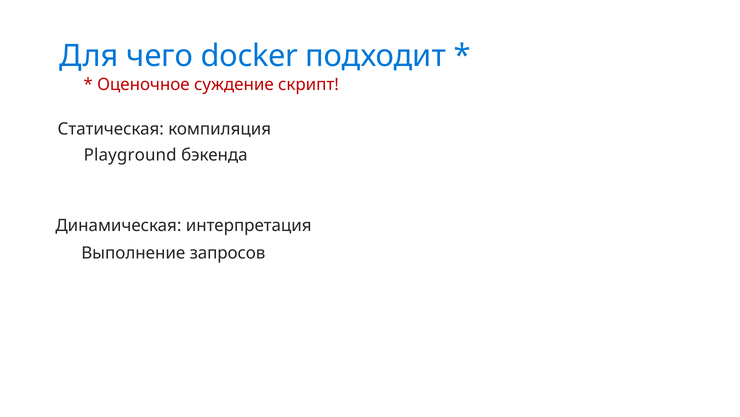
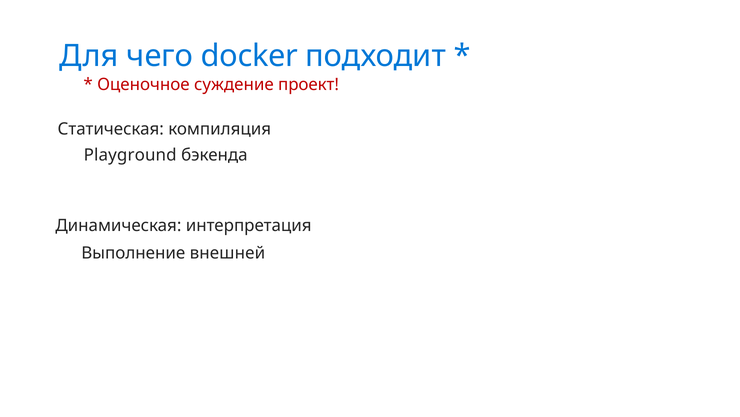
скрипт: скрипт -> проект (309, 84)
запросов: запросов -> внешней (227, 253)
